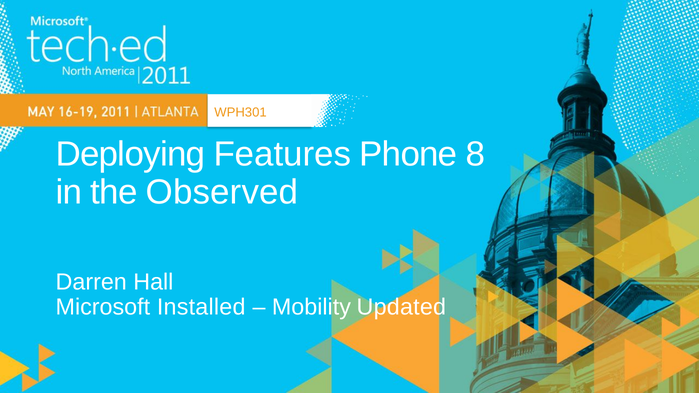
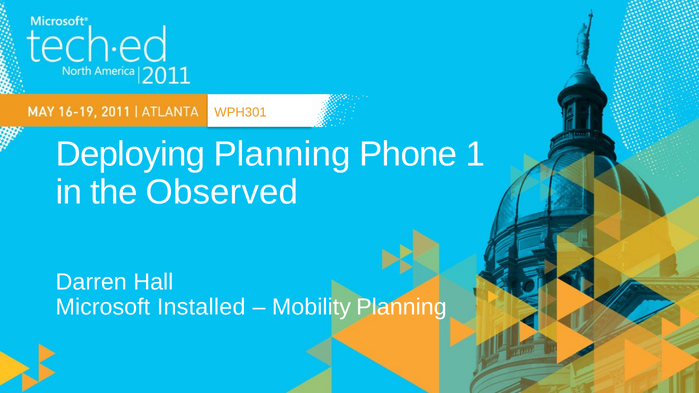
Deploying Features: Features -> Planning (282, 154)
8: 8 -> 1 (475, 154)
Mobility Updated: Updated -> Planning (401, 307)
